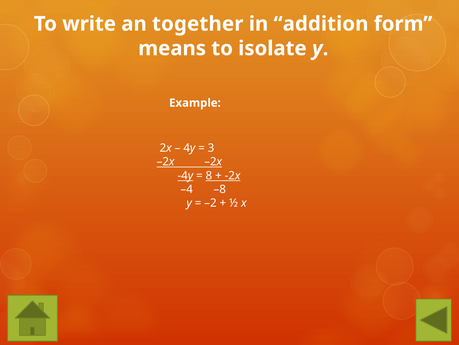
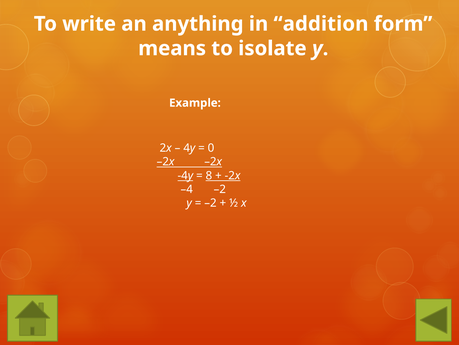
together: together -> anything (198, 24)
3: 3 -> 0 (211, 148)
–4 –8: –8 -> –2 (220, 189)
